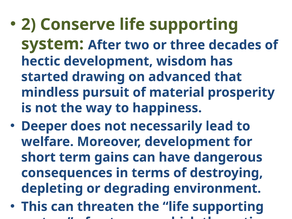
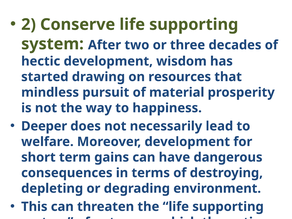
advanced: advanced -> resources (180, 77)
